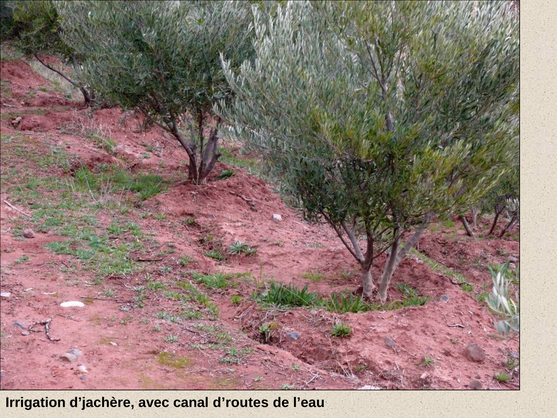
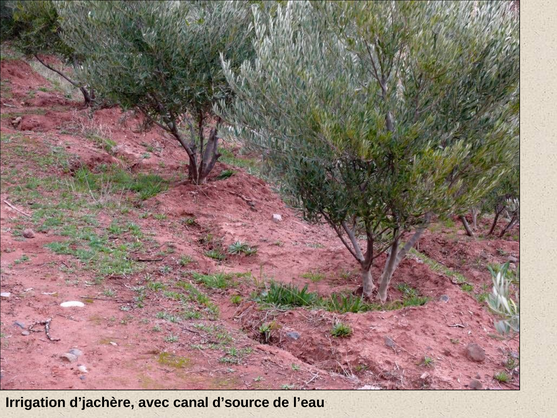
d’routes: d’routes -> d’source (241, 402)
